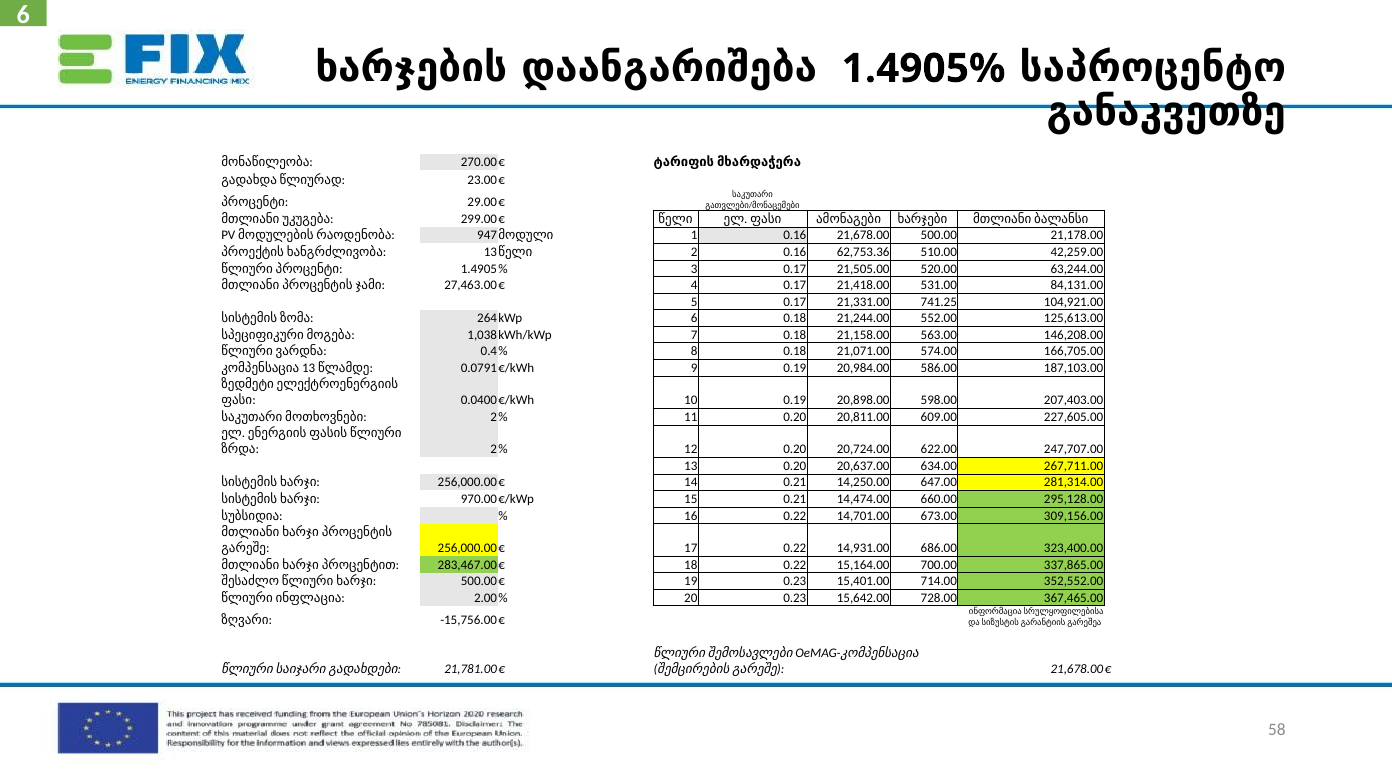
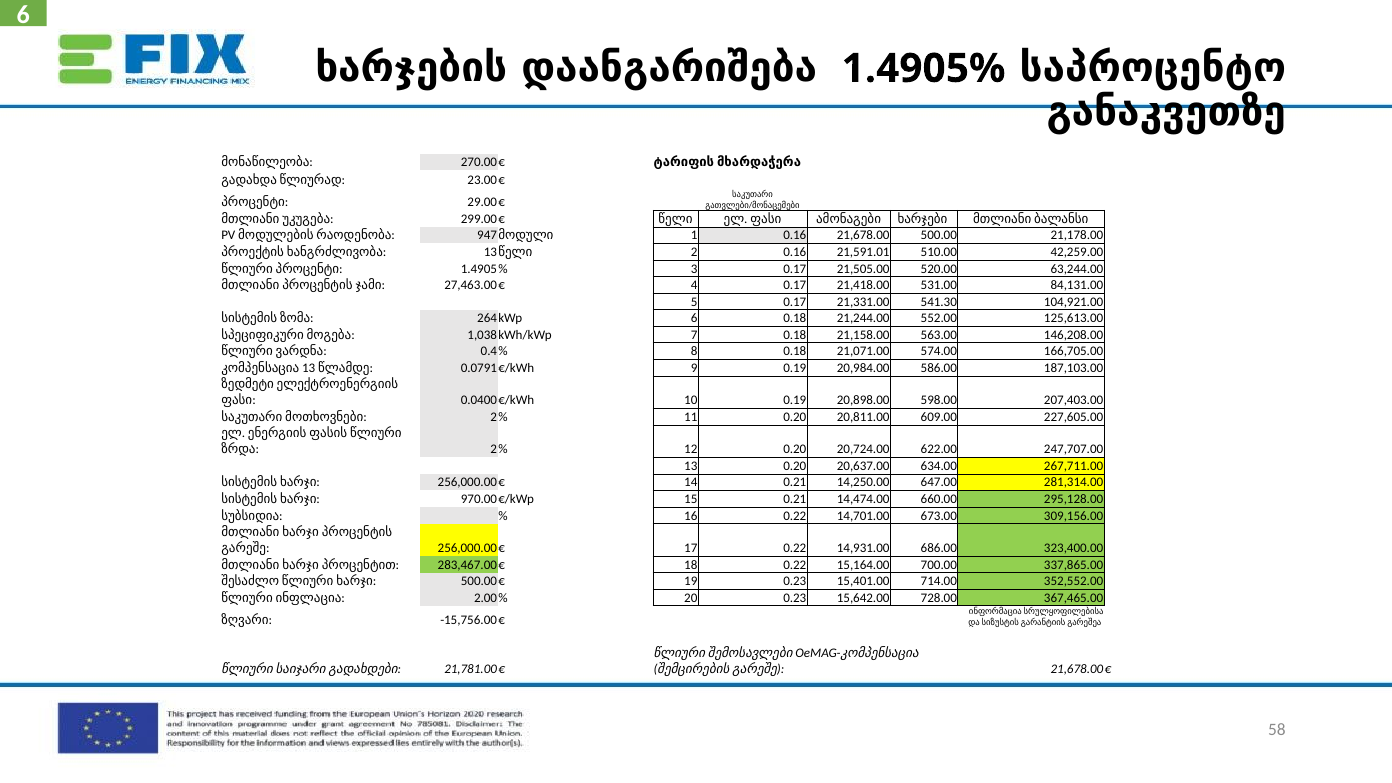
62,753.36: 62,753.36 -> 21,591.01 (863, 252)
741.25: 741.25 -> 541.30 (939, 302)
